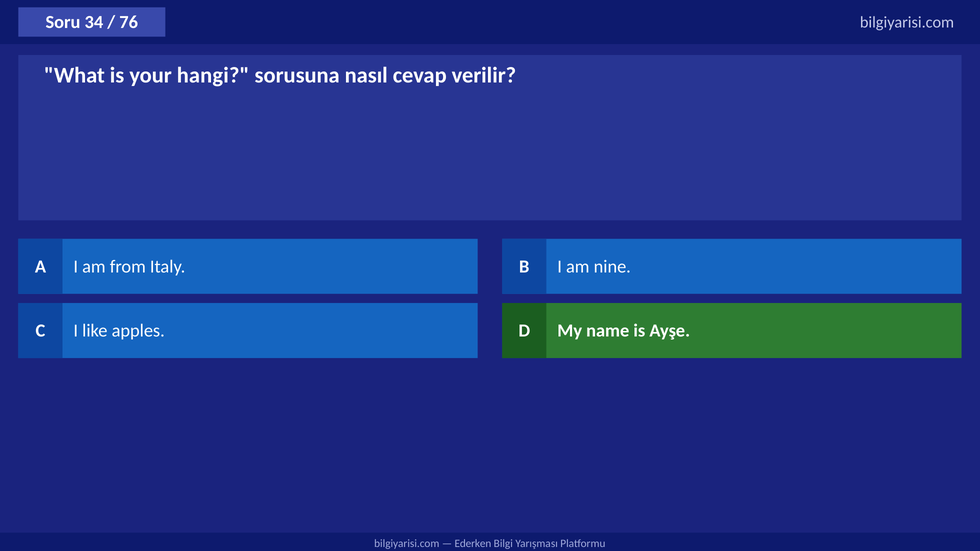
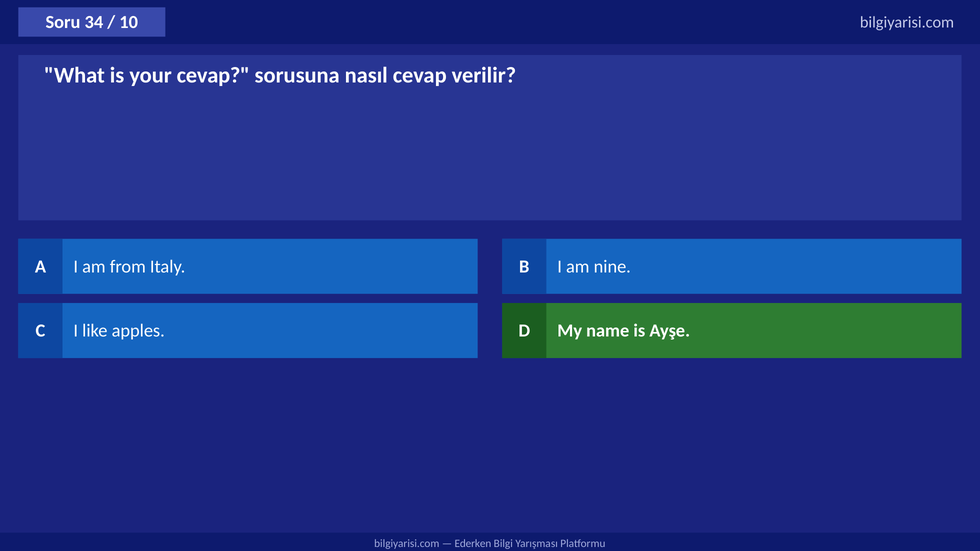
76: 76 -> 10 (129, 22)
your hangi: hangi -> cevap (213, 75)
